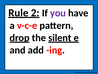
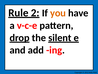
you colour: purple -> orange (58, 13)
